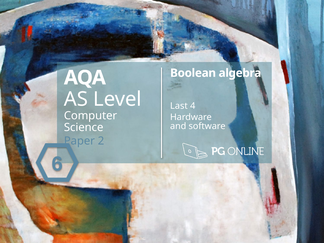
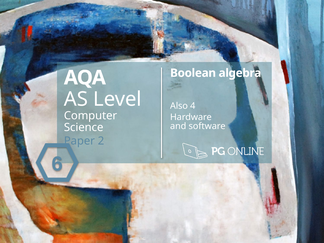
Last: Last -> Also (179, 106)
